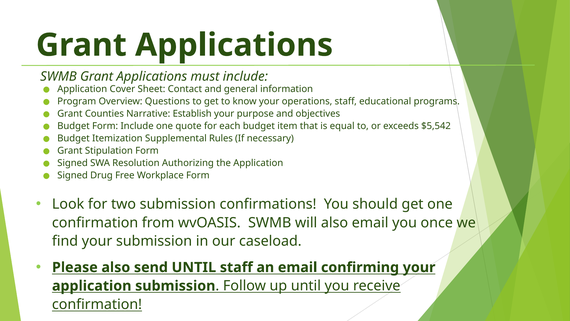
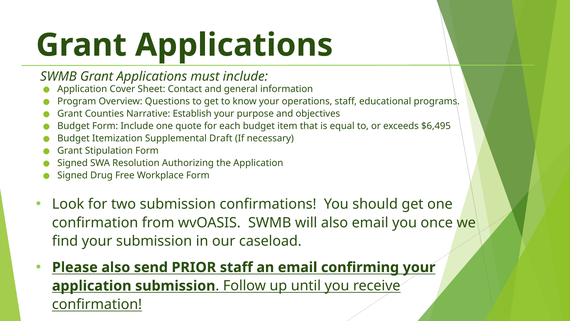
$5,542: $5,542 -> $6,495 (436, 126)
Rules: Rules -> Draft (221, 138)
send UNTIL: UNTIL -> PRIOR (194, 267)
